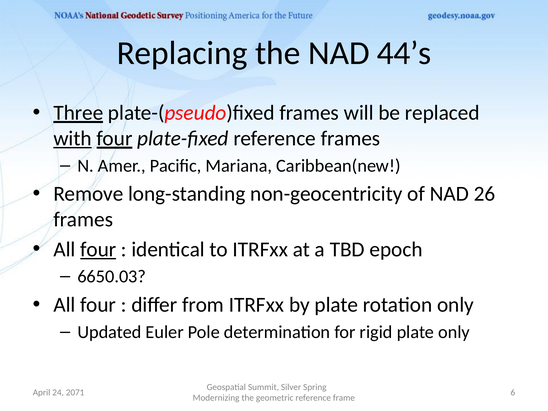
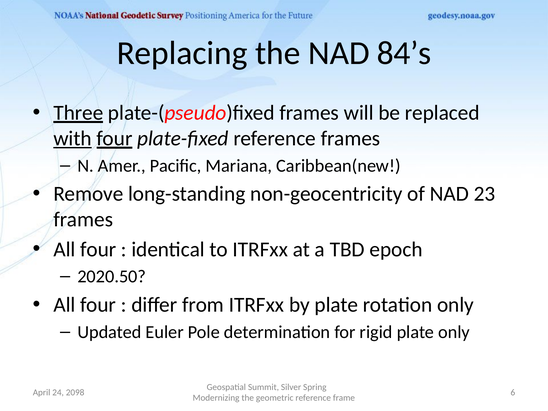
44’s: 44’s -> 84’s (404, 53)
26: 26 -> 23 (484, 194)
four underline: present -> none (98, 249)
6650.03: 6650.03 -> 2020.50 (112, 277)
2071: 2071 -> 2098 (75, 392)
